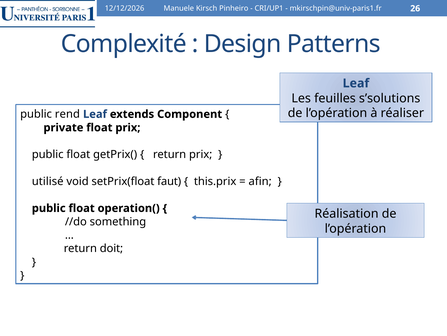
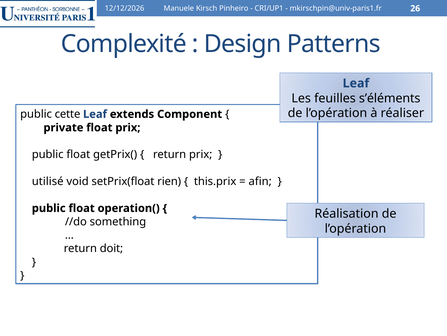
s’solutions: s’solutions -> s’éléments (390, 98)
rend: rend -> cette (68, 114)
faut: faut -> rien (169, 181)
